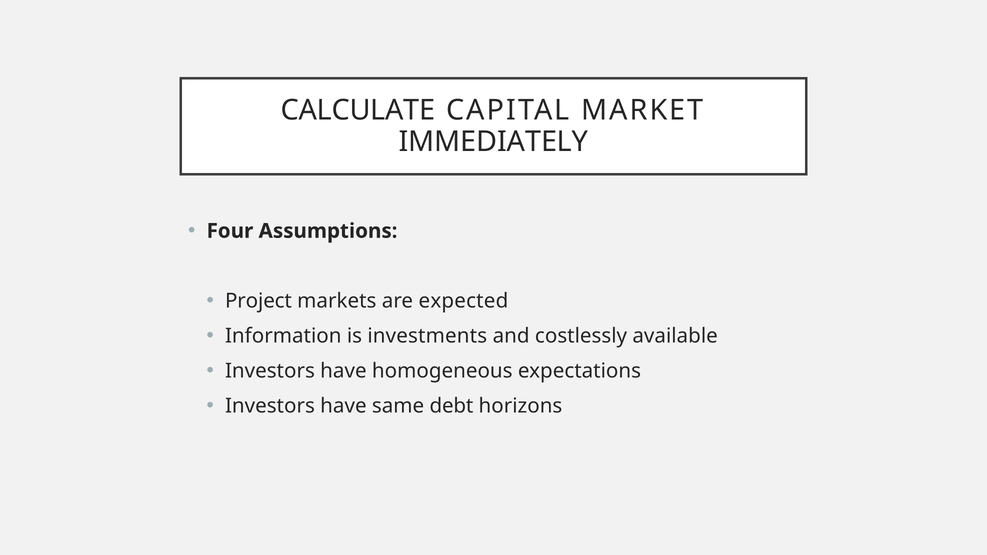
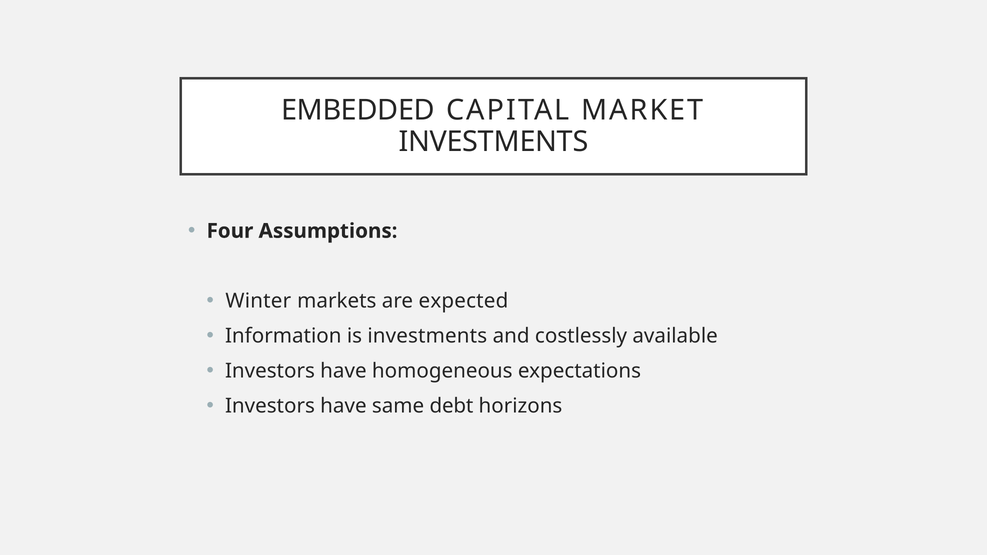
CALCULATE: CALCULATE -> EMBEDDED (358, 110)
IMMEDIATELY: IMMEDIATELY -> INVESTMENTS (494, 142)
Project: Project -> Winter (258, 301)
